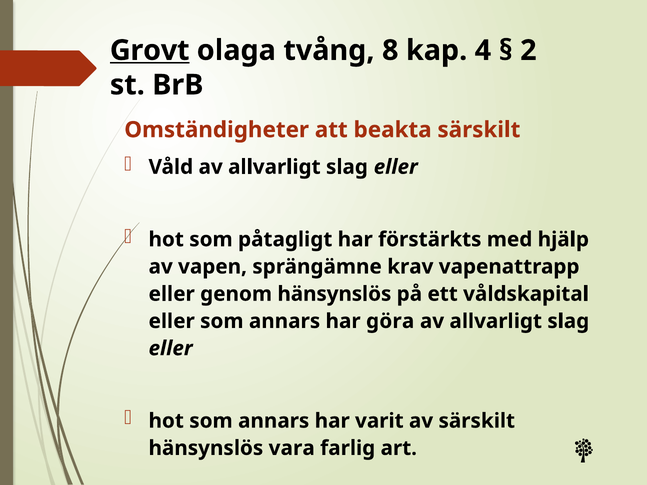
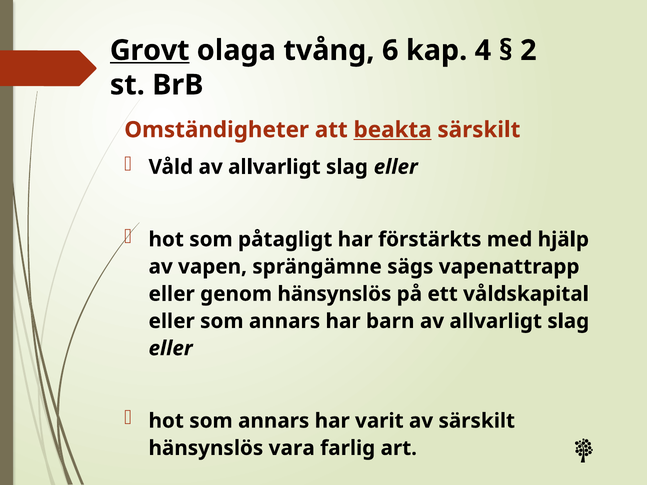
8: 8 -> 6 (390, 50)
beakta underline: none -> present (393, 130)
krav: krav -> sägs (410, 267)
göra: göra -> barn (390, 321)
